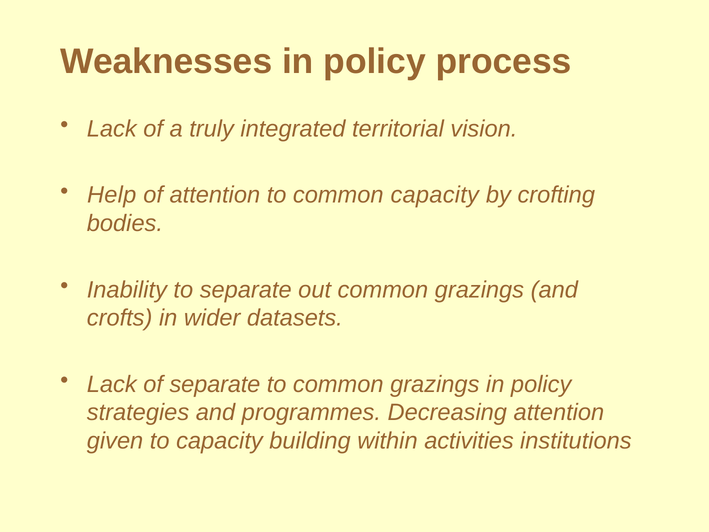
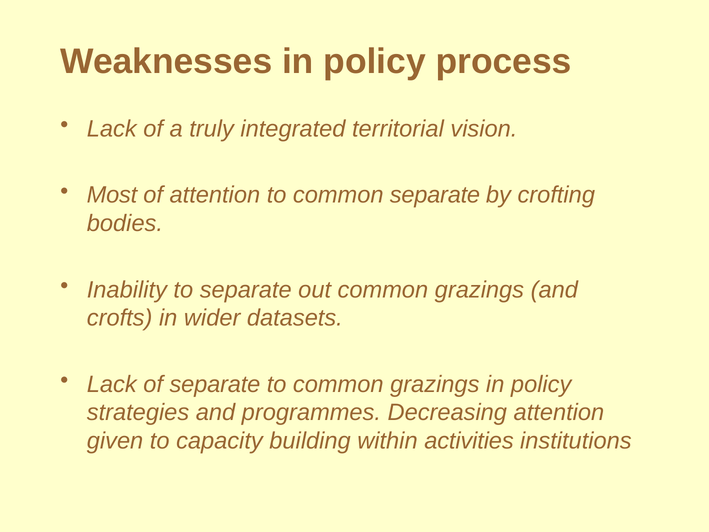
Help: Help -> Most (112, 195)
common capacity: capacity -> separate (435, 195)
